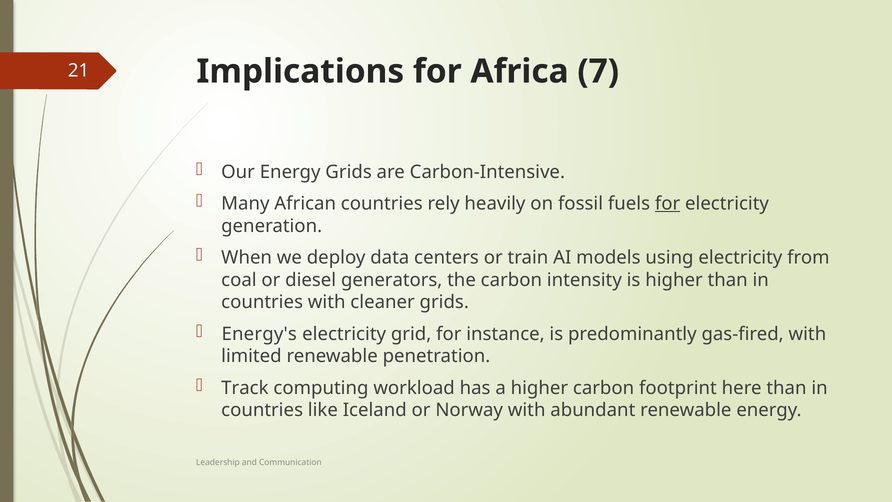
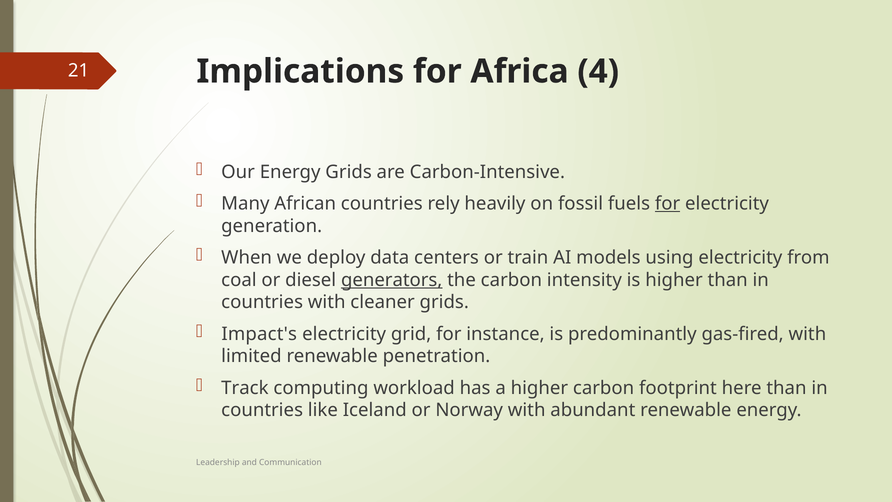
7: 7 -> 4 (598, 71)
generators underline: none -> present (392, 280)
Energy's: Energy's -> Impact's (259, 334)
